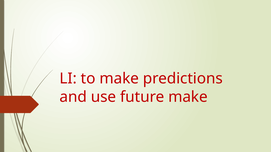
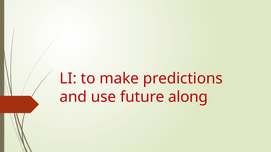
future make: make -> along (188, 97)
